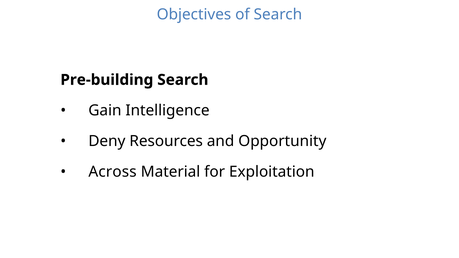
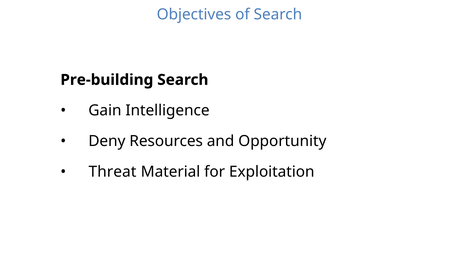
Across: Across -> Threat (113, 172)
